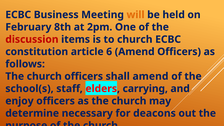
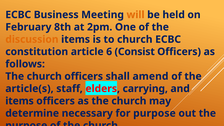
discussion colour: red -> orange (32, 39)
6 Amend: Amend -> Consist (135, 52)
school(s: school(s -> article(s (29, 89)
enjoy: enjoy -> items (20, 101)
for deacons: deacons -> purpose (154, 113)
